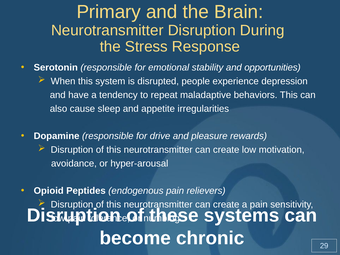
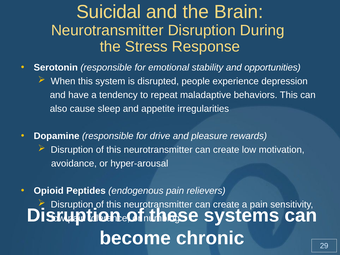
Primary: Primary -> Suicidal (109, 12)
